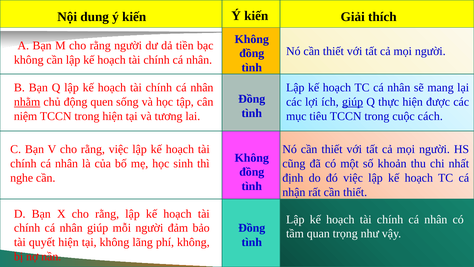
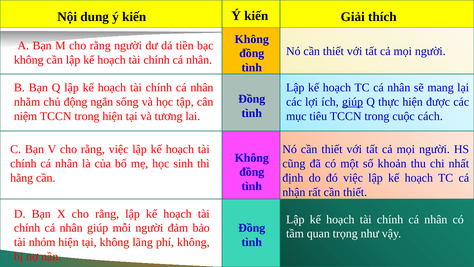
nhằm underline: present -> none (27, 102)
quen: quen -> ngắn (102, 102)
nghe: nghe -> hằng (22, 178)
quyết: quyết -> nhóm (42, 242)
